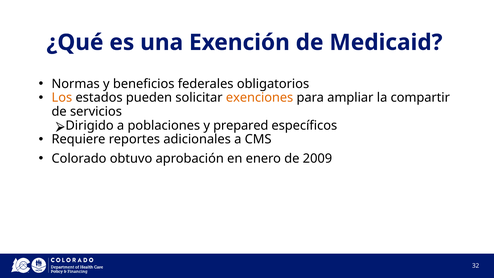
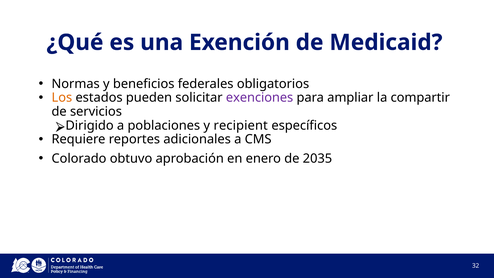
exenciones colour: orange -> purple (260, 98)
prepared: prepared -> recipient (241, 125)
2009: 2009 -> 2035 (317, 158)
